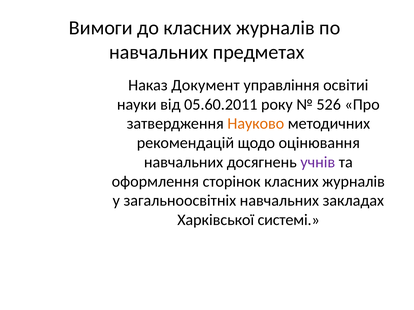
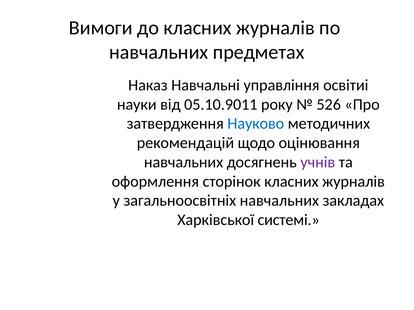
Документ: Документ -> Навчальні (206, 85)
05.60.2011: 05.60.2011 -> 05.10.9011 (221, 105)
Науково colour: orange -> blue (256, 124)
